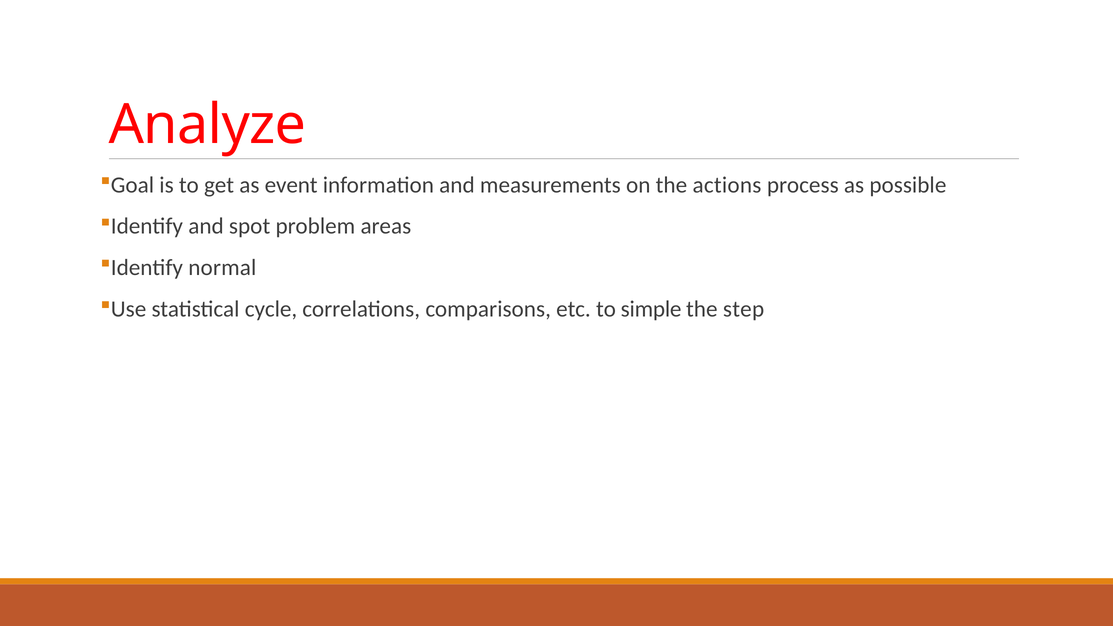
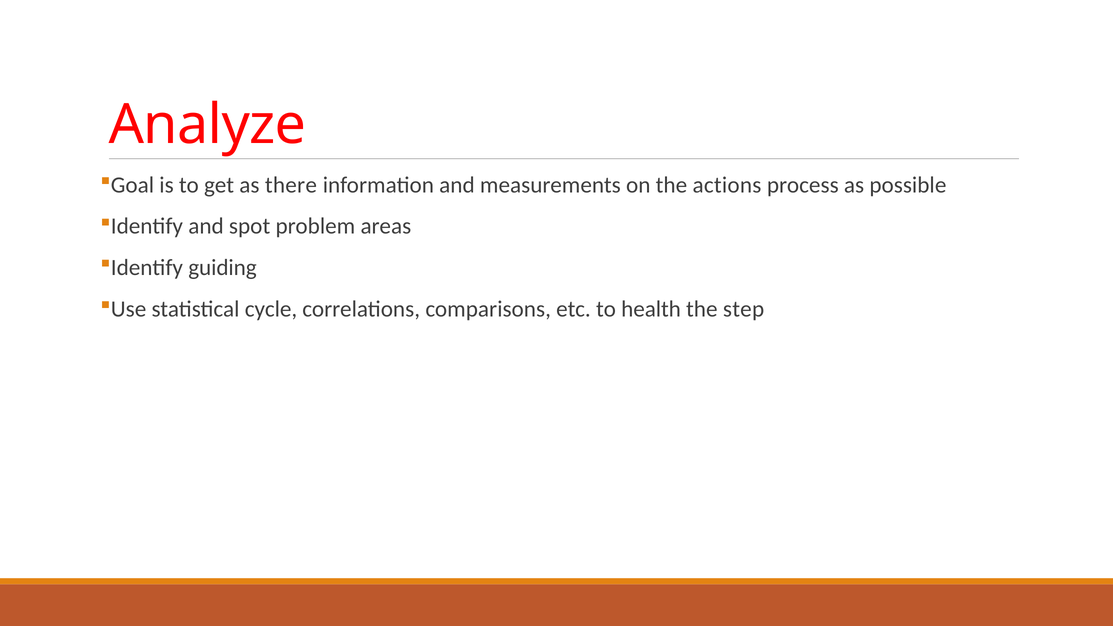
event: event -> there (291, 185)
normal: normal -> guiding (222, 268)
simple: simple -> health (651, 309)
